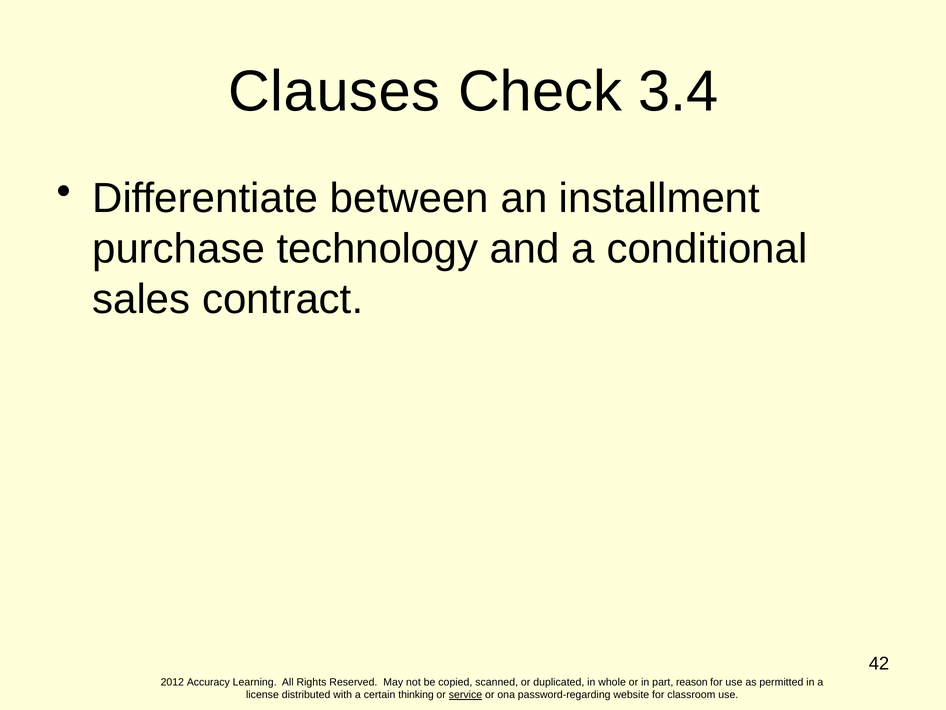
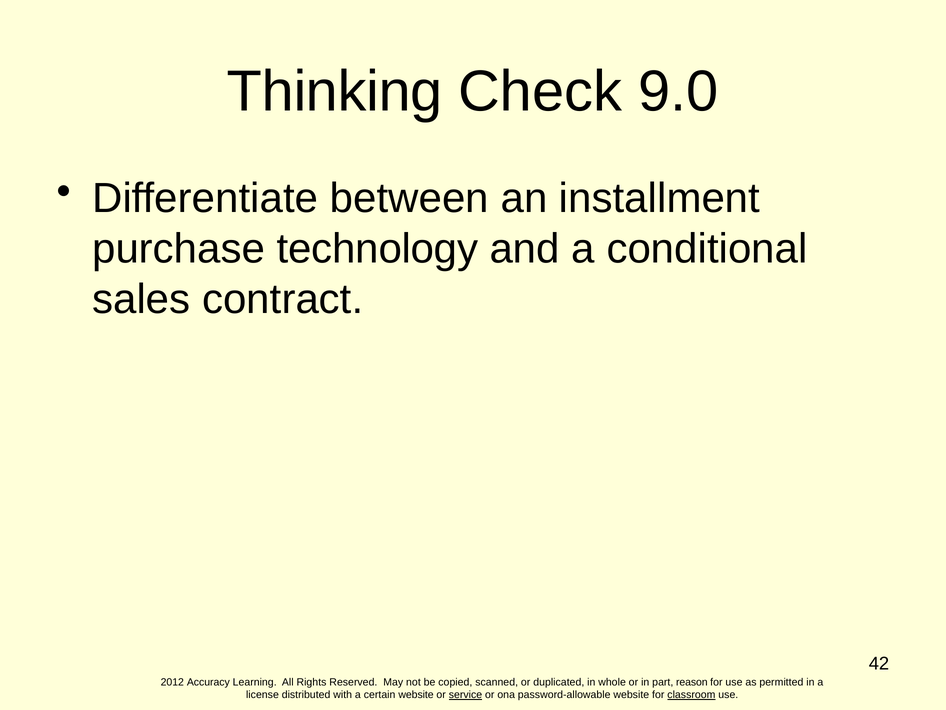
Clauses: Clauses -> Thinking (335, 92)
3.4: 3.4 -> 9.0 (678, 92)
certain thinking: thinking -> website (416, 694)
password-regarding: password-regarding -> password-allowable (564, 694)
classroom underline: none -> present (691, 694)
